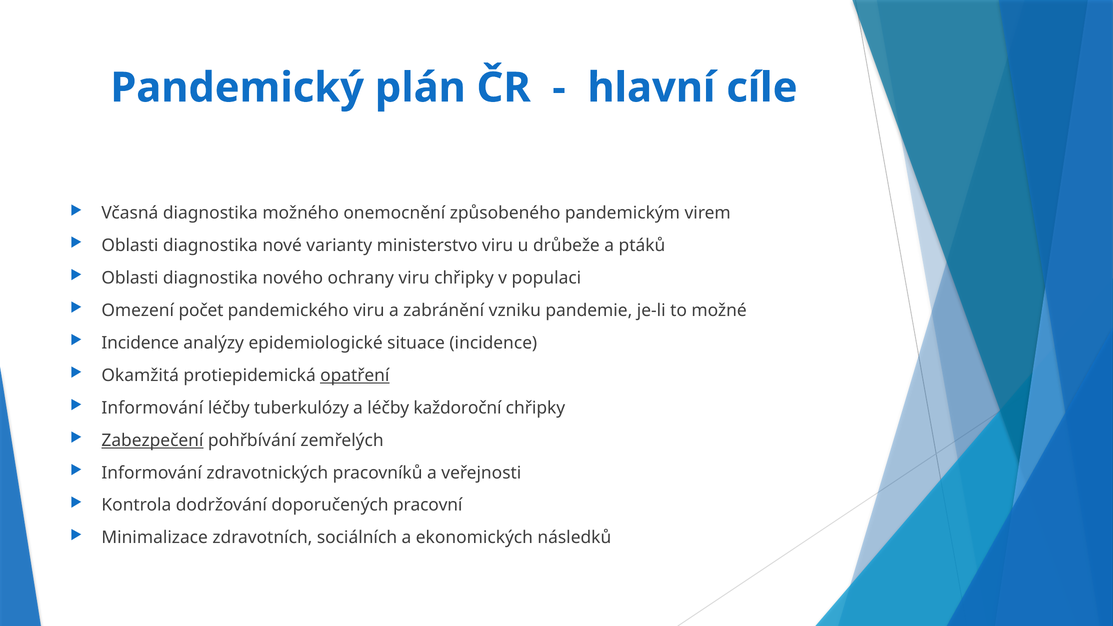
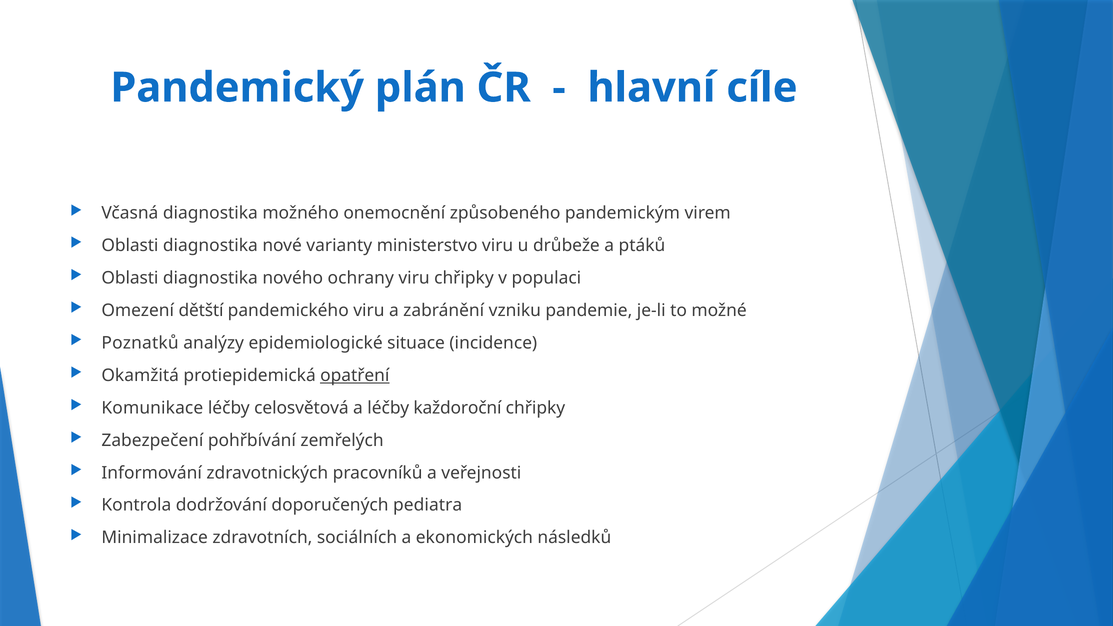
počet: počet -> dětští (201, 310)
Incidence: Incidence -> Poznatků (140, 343)
Informování: Informování -> Komunikace (152, 408)
tuberkulózy: tuberkulózy -> celosvětová (301, 408)
Zabezpečení underline: present -> none (152, 440)
pracovní: pracovní -> pediatra (428, 505)
